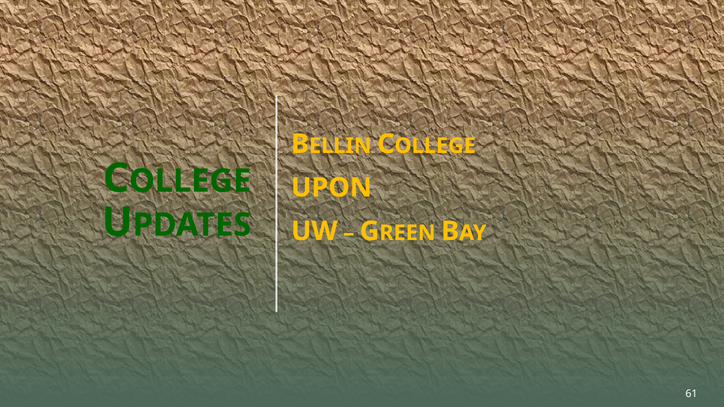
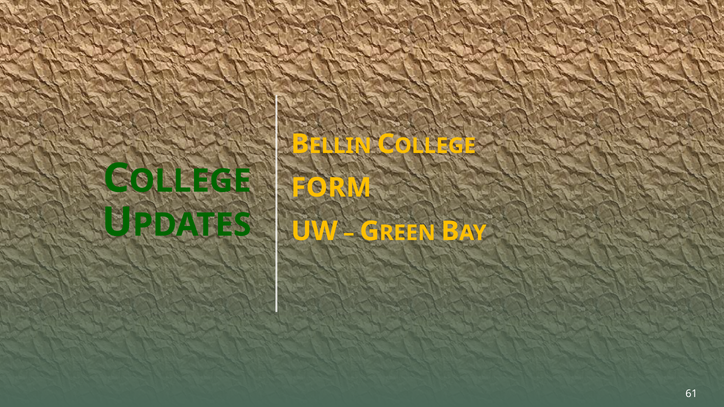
UPON: UPON -> FORM (331, 188)
